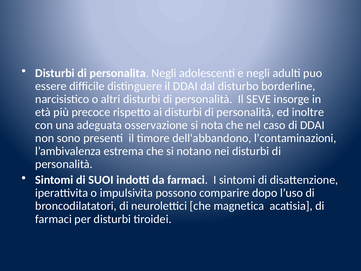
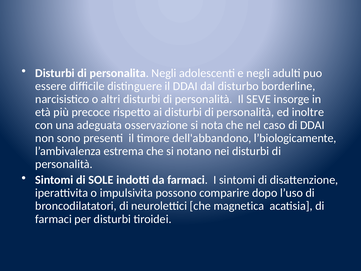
l’contaminazioni: l’contaminazioni -> l’biologicamente (295, 138)
SUOI: SUOI -> SOLE (101, 180)
